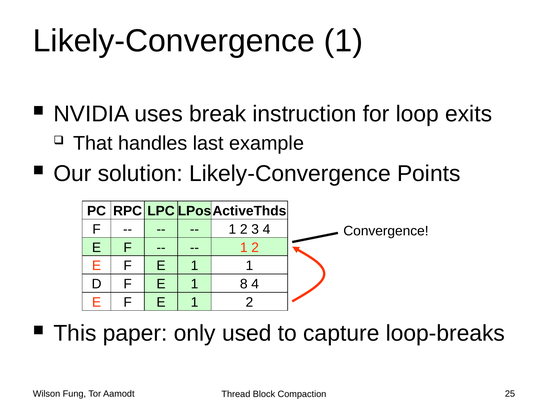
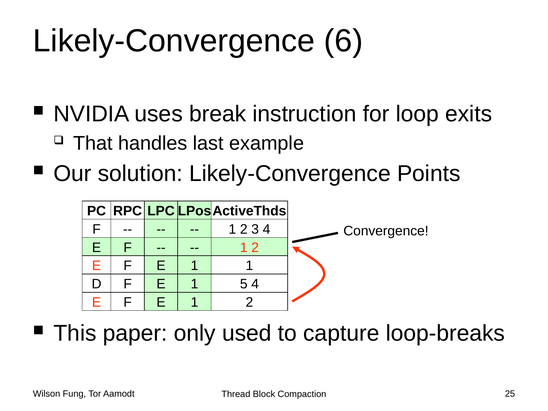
Likely-Convergence 1: 1 -> 6 (343, 41)
8: 8 -> 5 (244, 284)
